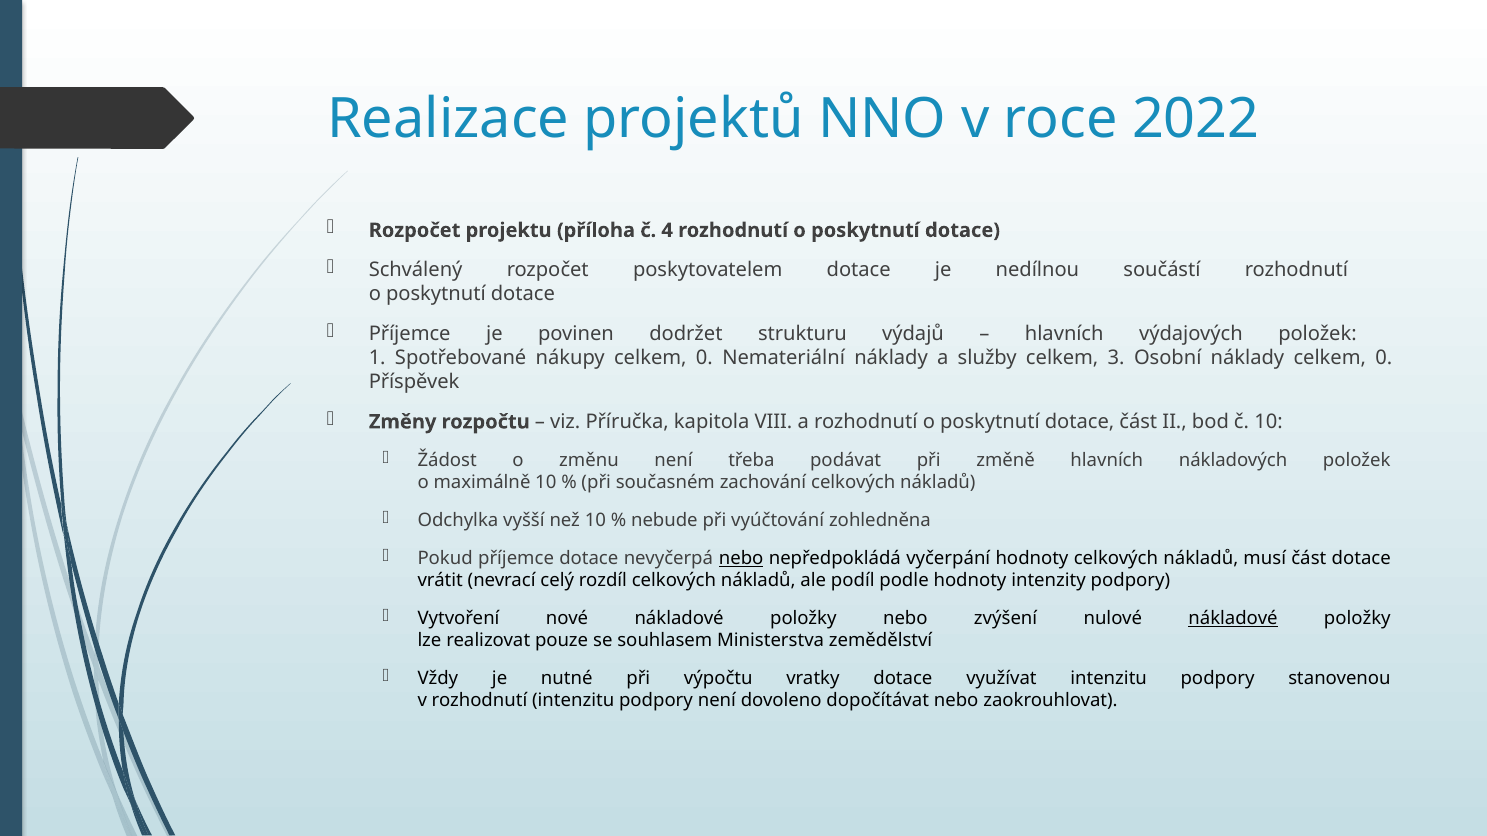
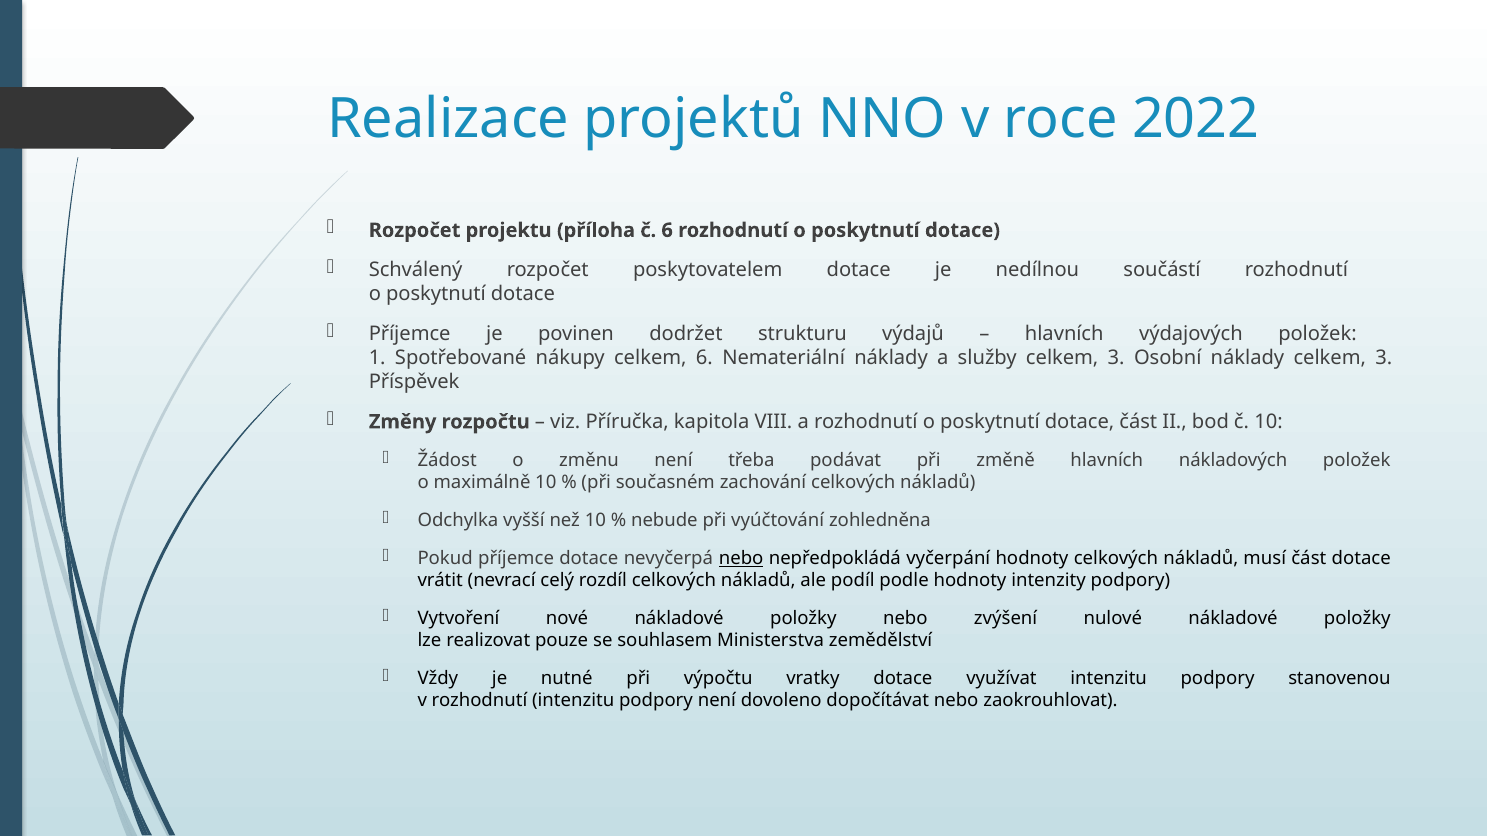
č 4: 4 -> 6 (667, 230)
nákupy celkem 0: 0 -> 6 (704, 358)
náklady celkem 0: 0 -> 3 (1384, 358)
nákladové underline: present -> none (1233, 619)
